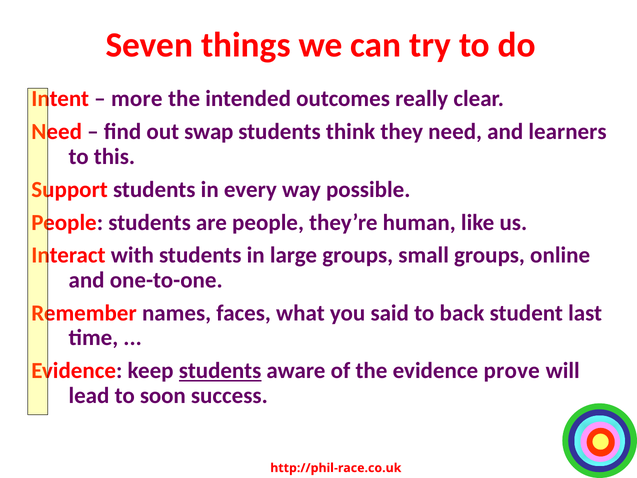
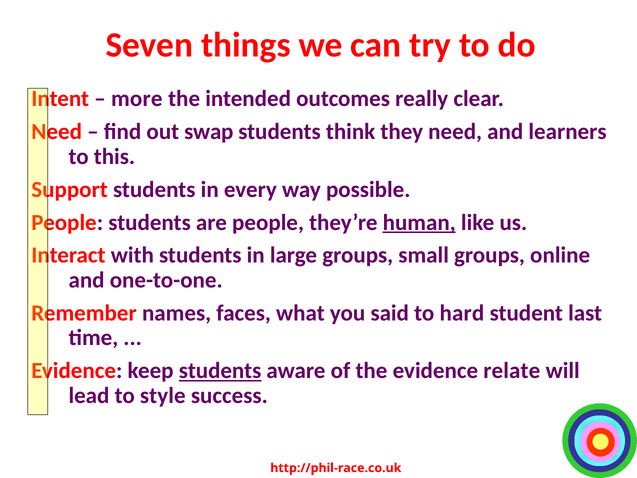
human underline: none -> present (419, 222)
back: back -> hard (462, 313)
prove: prove -> relate (512, 371)
soon: soon -> style (163, 395)
